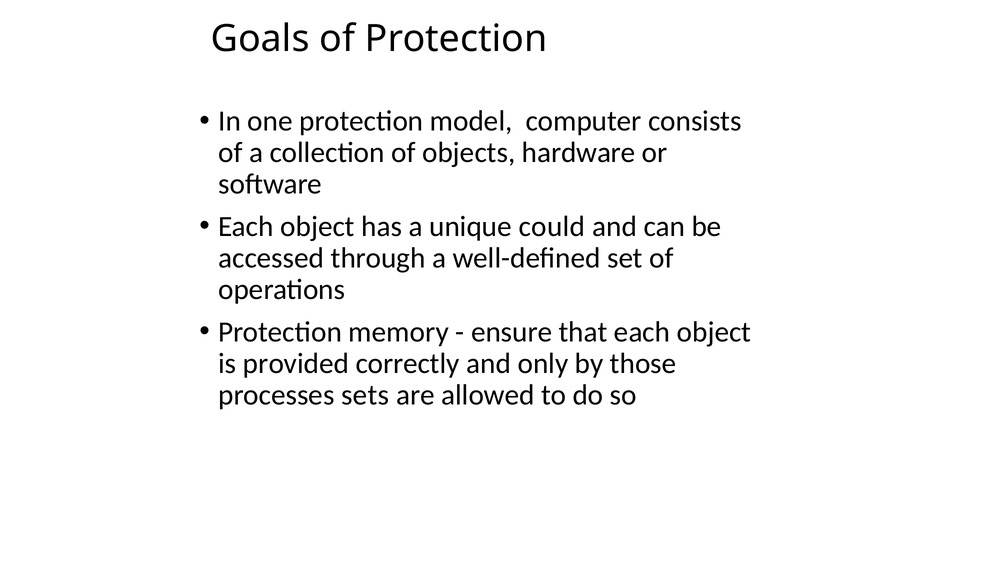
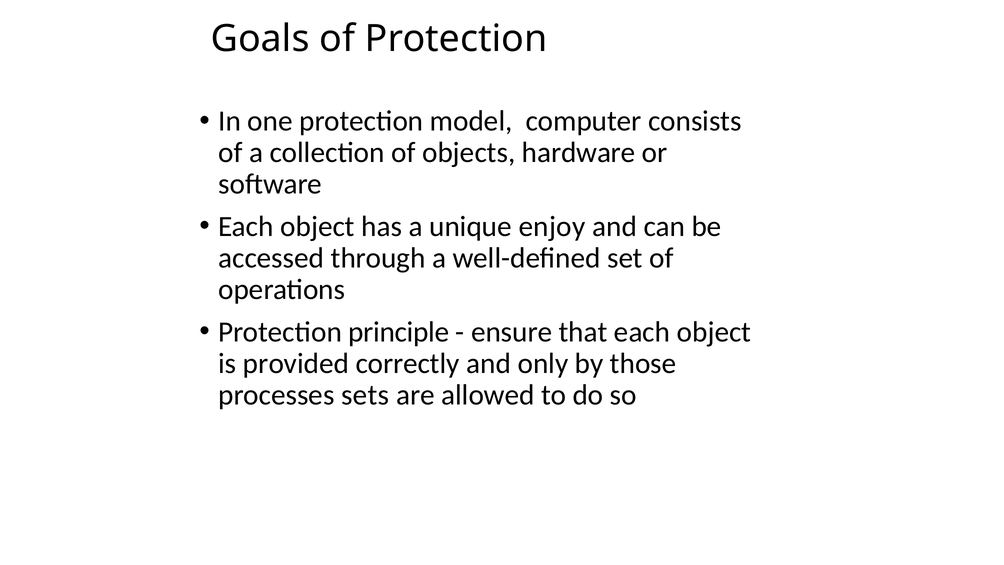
could: could -> enjoy (552, 226)
memory: memory -> principle (399, 332)
